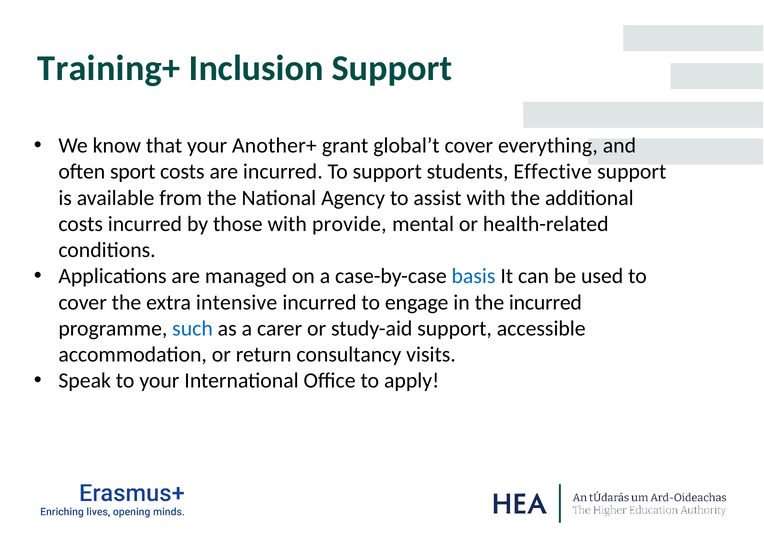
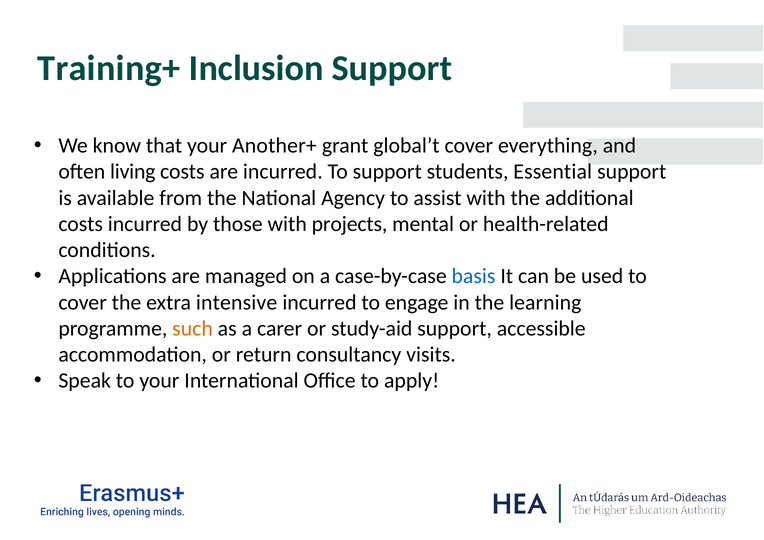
sport: sport -> living (133, 172)
Effective: Effective -> Essential (553, 172)
provide: provide -> projects (350, 224)
the incurred: incurred -> learning (545, 303)
such colour: blue -> orange (193, 329)
